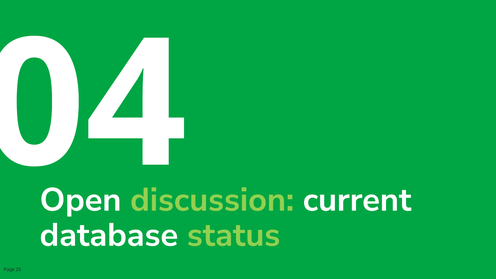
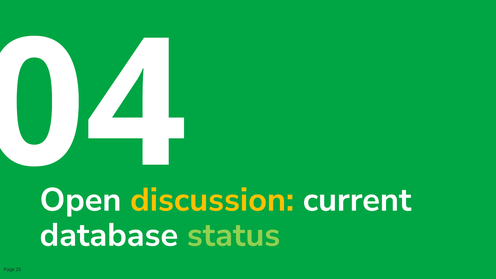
discussion colour: light green -> yellow (212, 200)
